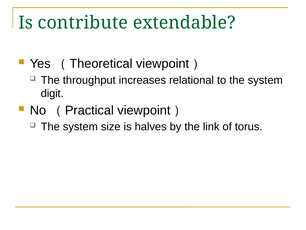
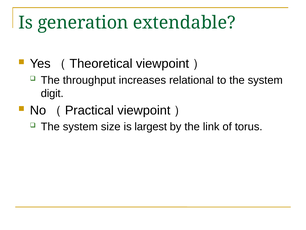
contribute: contribute -> generation (83, 23)
halves: halves -> largest (151, 127)
